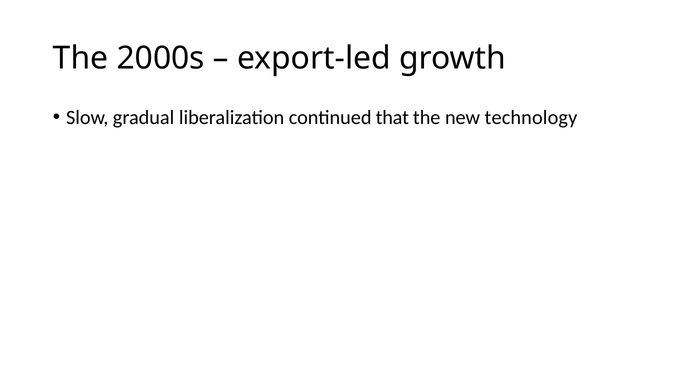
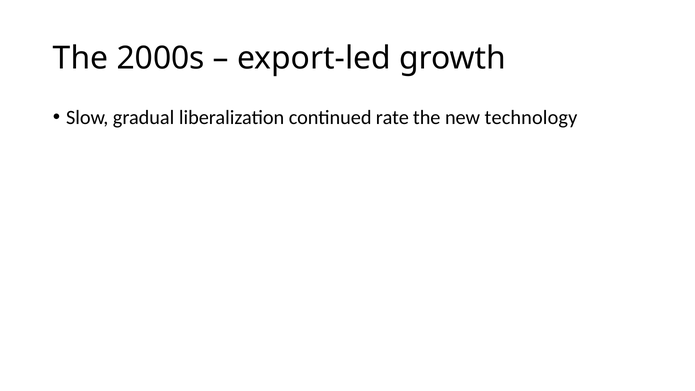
that: that -> rate (392, 118)
